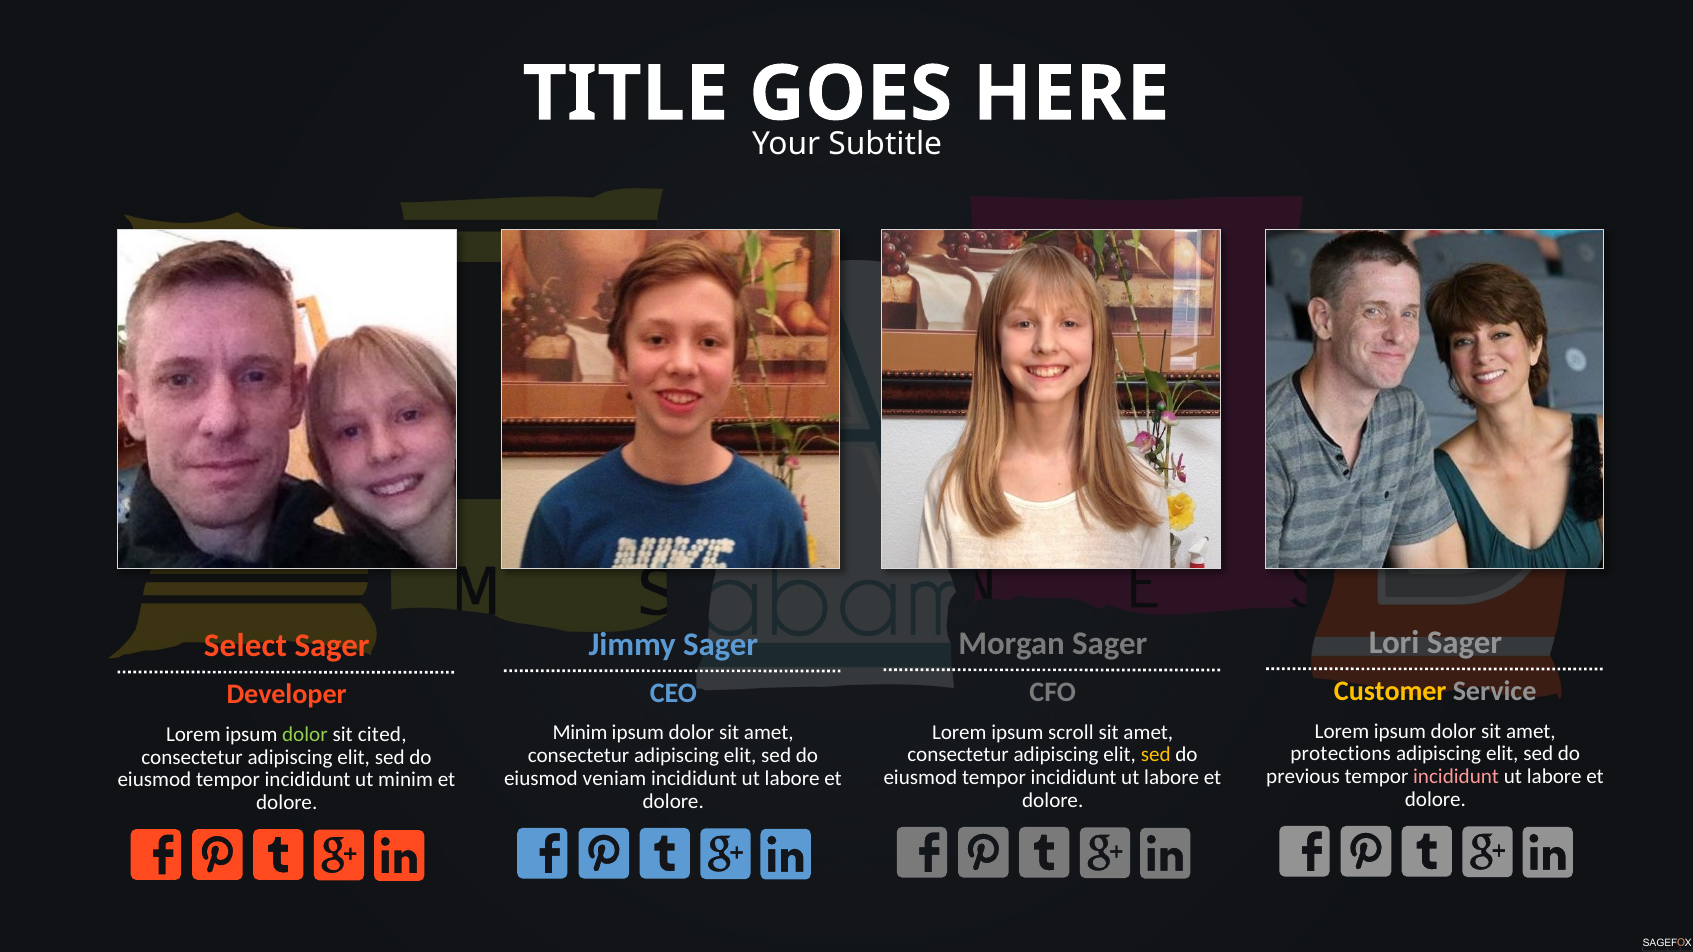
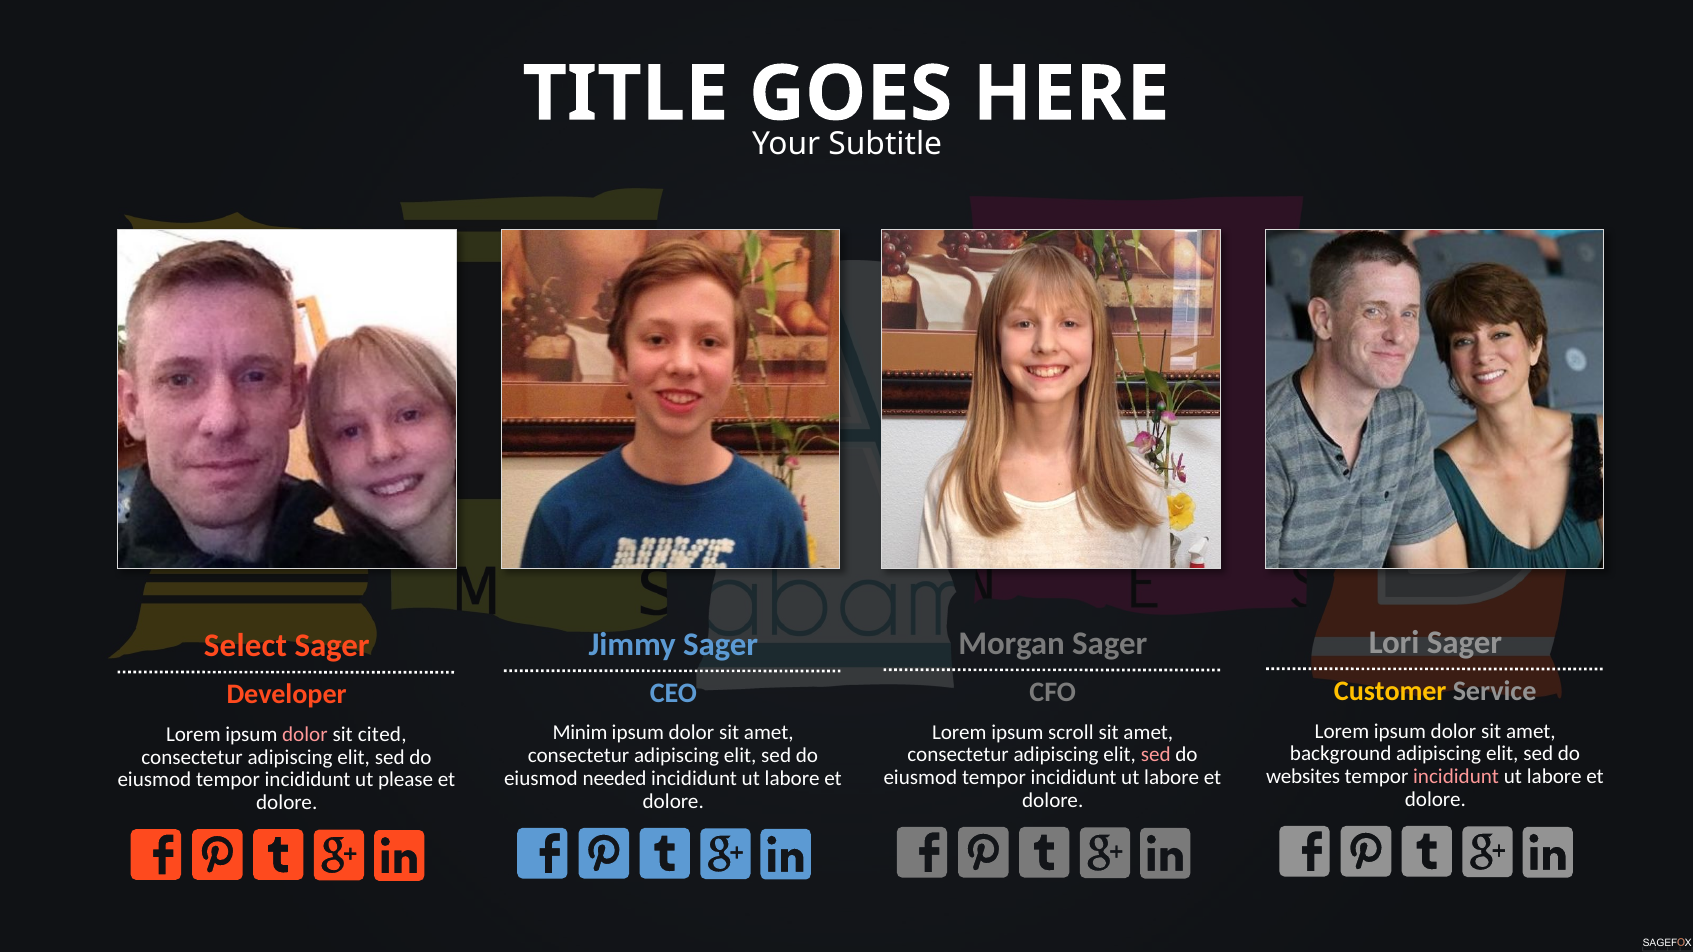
dolor colour: light green -> pink (305, 735)
protections: protections -> background (1341, 754)
sed colour: yellow -> pink (1156, 755)
previous: previous -> websites (1303, 777)
veniam: veniam -> needed (615, 779)
ut minim: minim -> please (406, 780)
